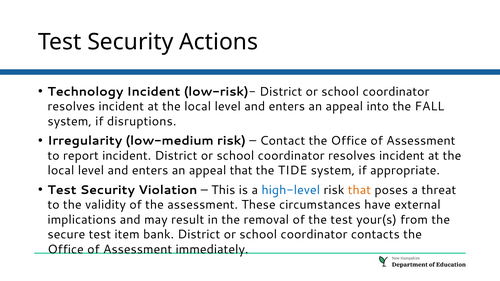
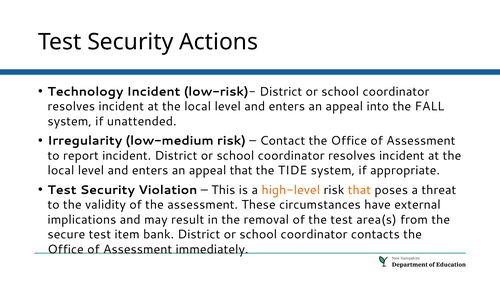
disruptions: disruptions -> unattended (142, 121)
high-level colour: blue -> orange (291, 190)
your(s: your(s -> area(s (376, 220)
